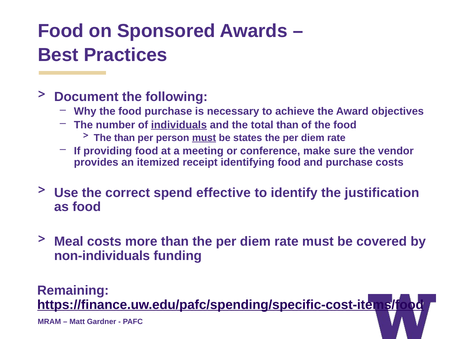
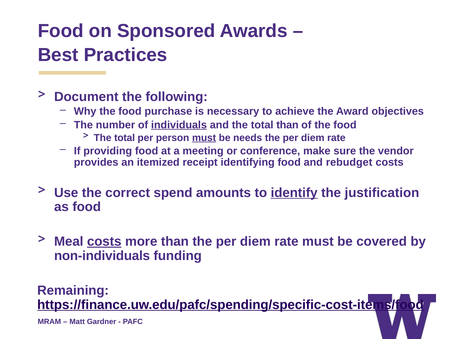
than: than -> total (125, 138)
states: states -> needs (248, 138)
and purchase: purchase -> rebudget (349, 162)
effective: effective -> amounts (224, 193)
identify underline: none -> present (294, 193)
costs underline: none -> present (104, 242)
